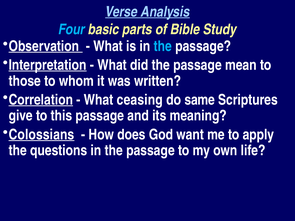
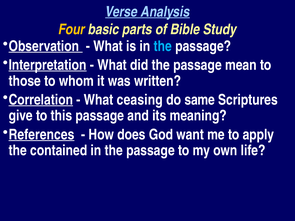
Four colour: light blue -> yellow (72, 30)
Colossians: Colossians -> References (41, 135)
questions: questions -> contained (59, 151)
